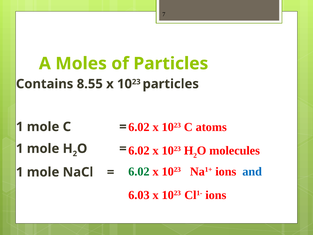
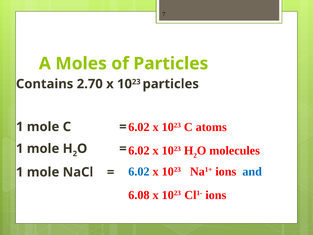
8.55: 8.55 -> 2.70 (90, 84)
6.02 colour: green -> blue (139, 171)
6.03: 6.03 -> 6.08 (139, 195)
